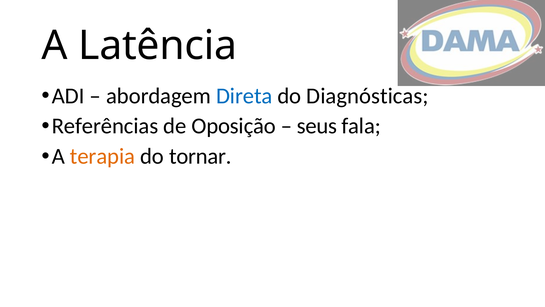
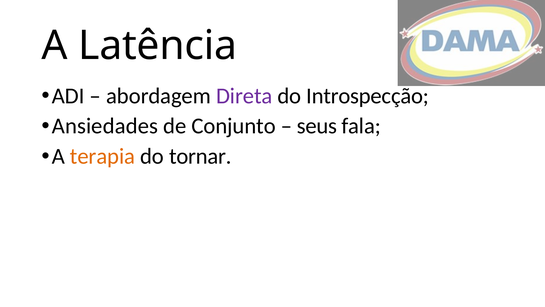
Direta colour: blue -> purple (244, 96)
Diagnósticas: Diagnósticas -> Introspecção (368, 96)
Referências: Referências -> Ansiedades (105, 126)
Oposição: Oposição -> Conjunto (234, 126)
